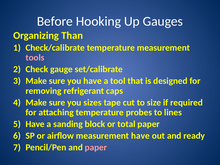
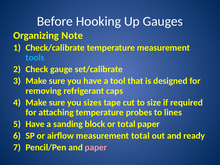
Than: Than -> Note (72, 36)
tools colour: pink -> light blue (35, 58)
measurement have: have -> total (140, 136)
